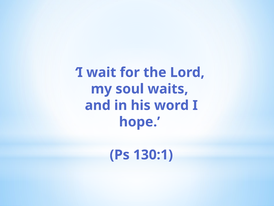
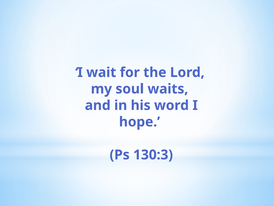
130:1: 130:1 -> 130:3 (153, 154)
